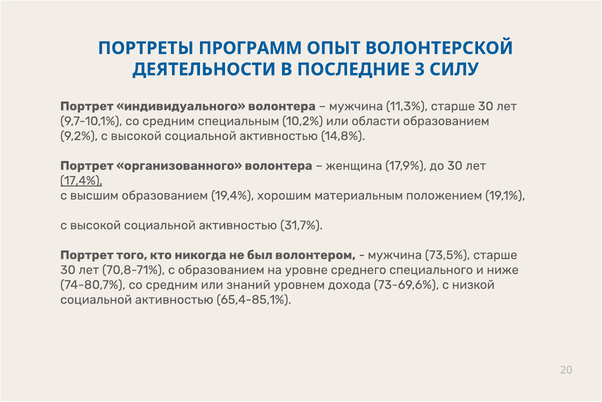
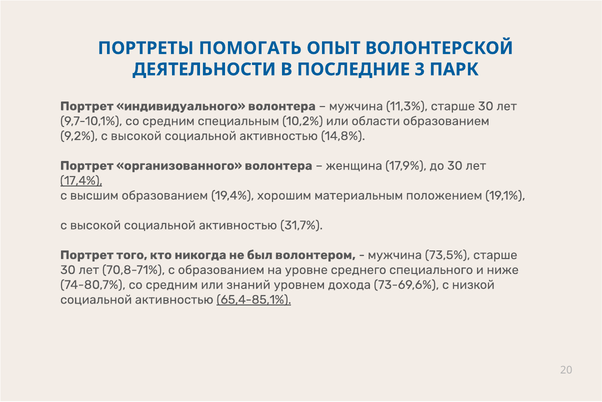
ПРОГРАММ: ПРОГРАММ -> ПОМОГАТЬ (250, 48)
СИЛУ: СИЛУ -> ПАРК (454, 69)
65,4-85,1% underline: none -> present (254, 300)
